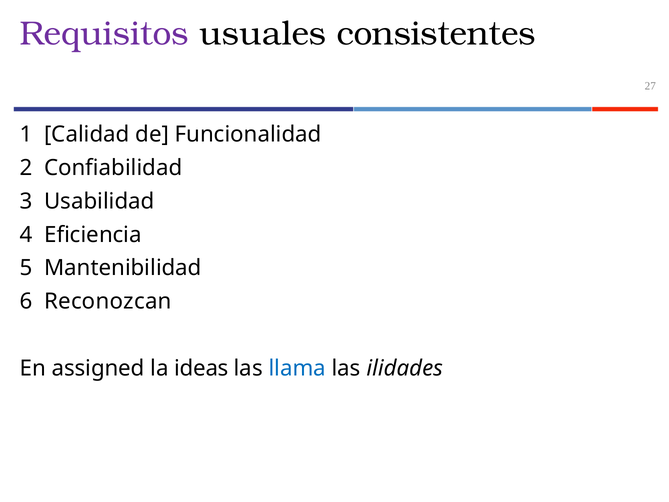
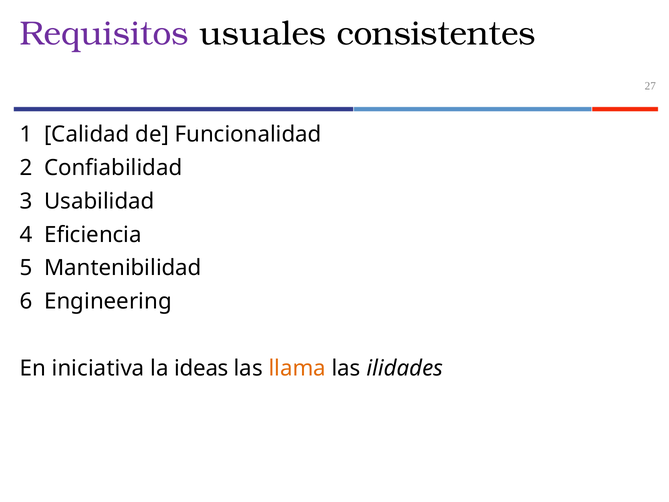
Reconozcan: Reconozcan -> Engineering (108, 301)
assigned: assigned -> iniciativa (98, 368)
llama colour: blue -> orange (297, 368)
